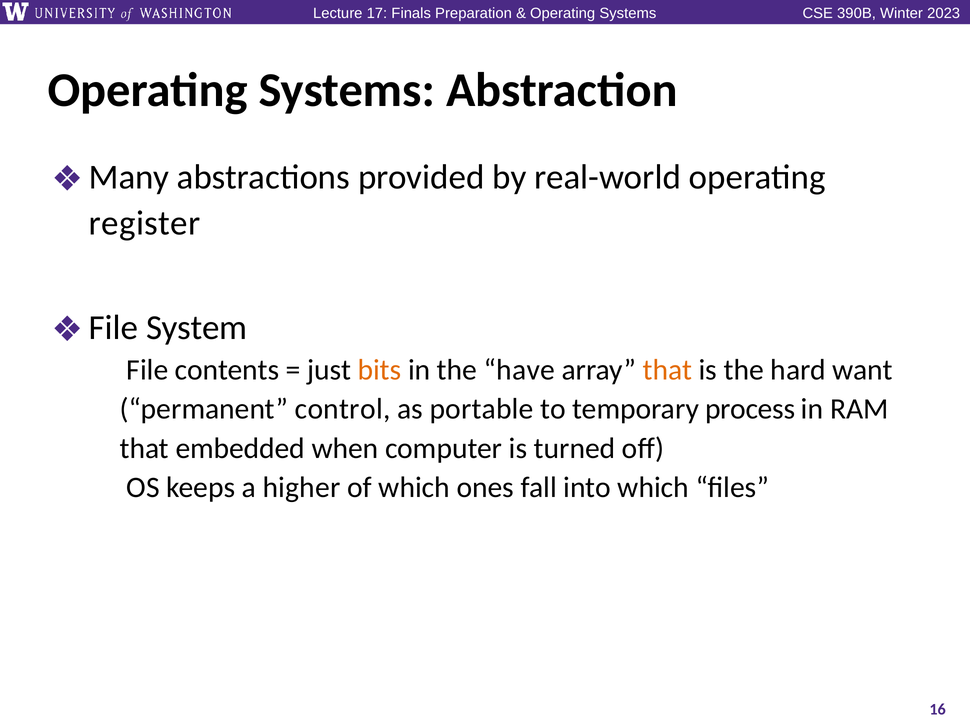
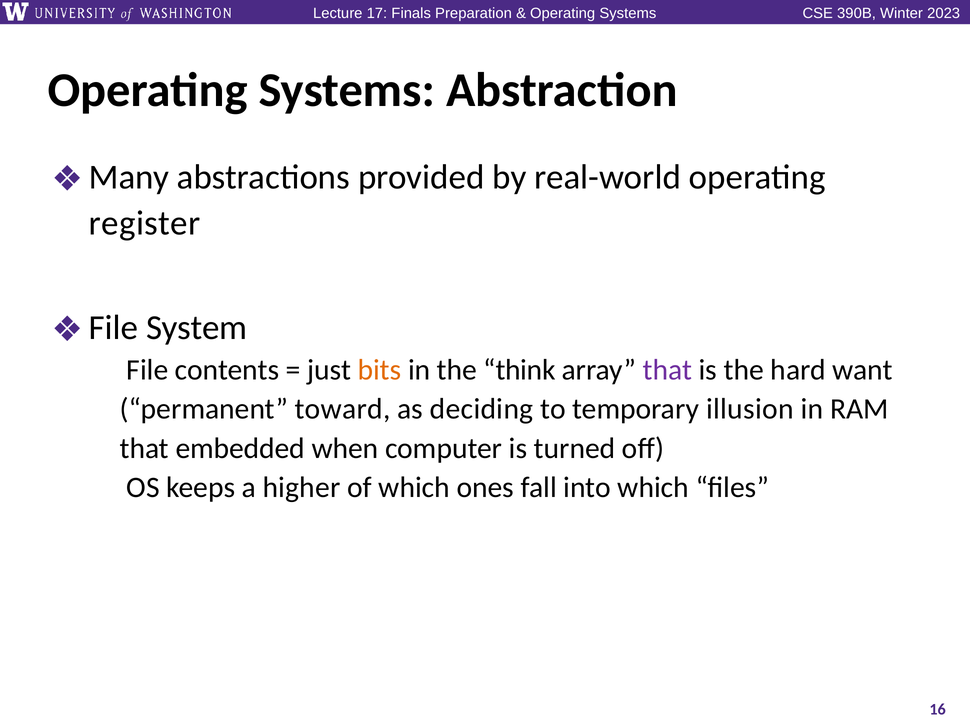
have: have -> think (520, 370)
that colour: orange -> purple (667, 370)
control: control -> toward (343, 409)
portable: portable -> deciding (482, 409)
process: process -> illusion (750, 409)
